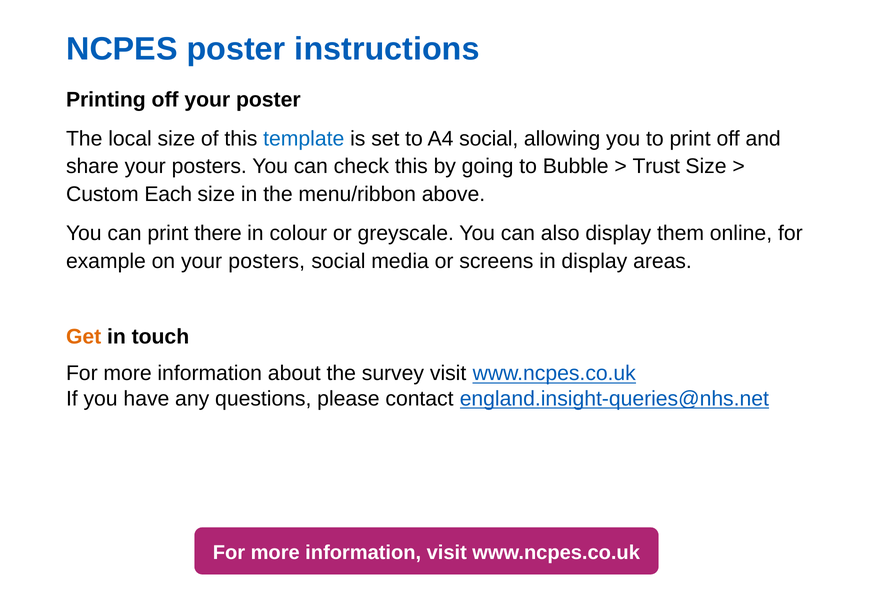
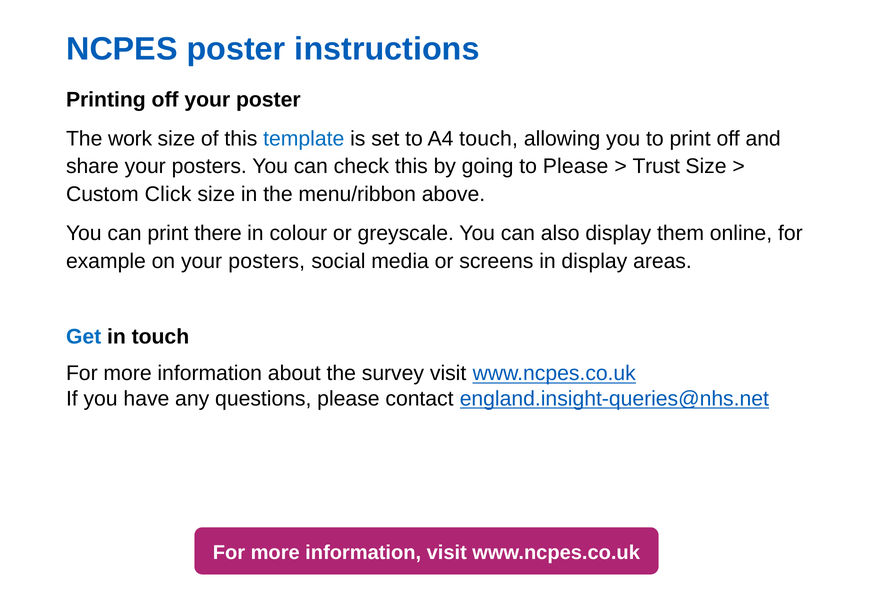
local: local -> work (130, 139)
A4 social: social -> touch (489, 139)
to Bubble: Bubble -> Please (576, 167)
Each: Each -> Click (168, 195)
Get colour: orange -> blue (84, 337)
